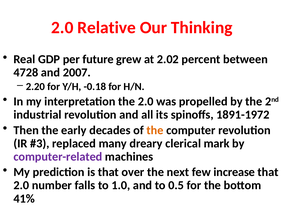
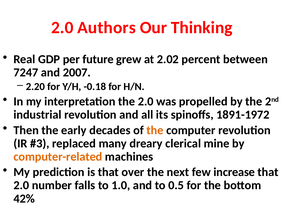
Relative: Relative -> Authors (107, 27)
4728: 4728 -> 7247 (26, 73)
mark: mark -> mine (217, 143)
computer-related colour: purple -> orange (58, 157)
41%: 41% -> 42% (24, 199)
